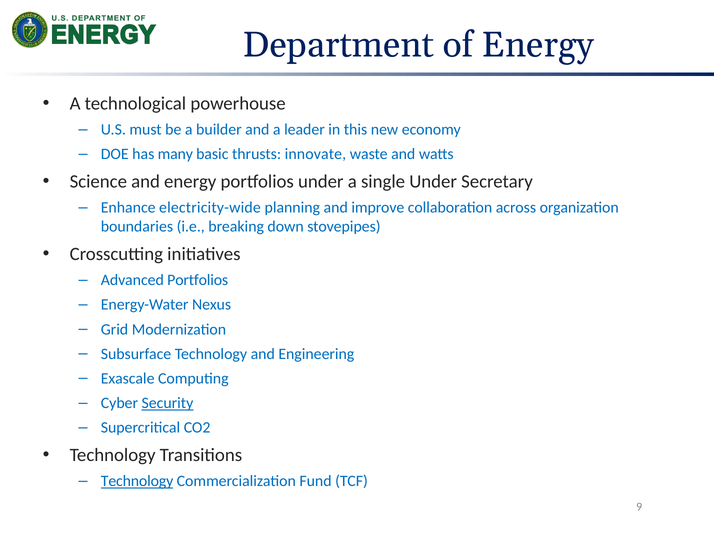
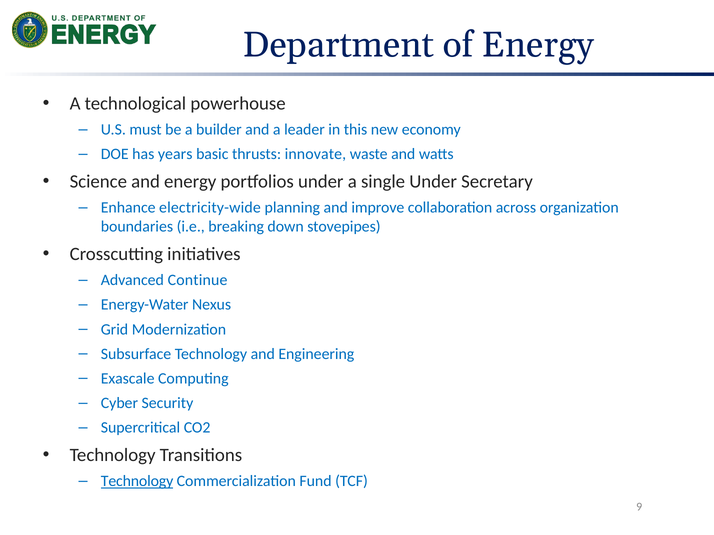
many: many -> years (175, 154)
Advanced Portfolios: Portfolios -> Continue (198, 280)
Security underline: present -> none (167, 403)
